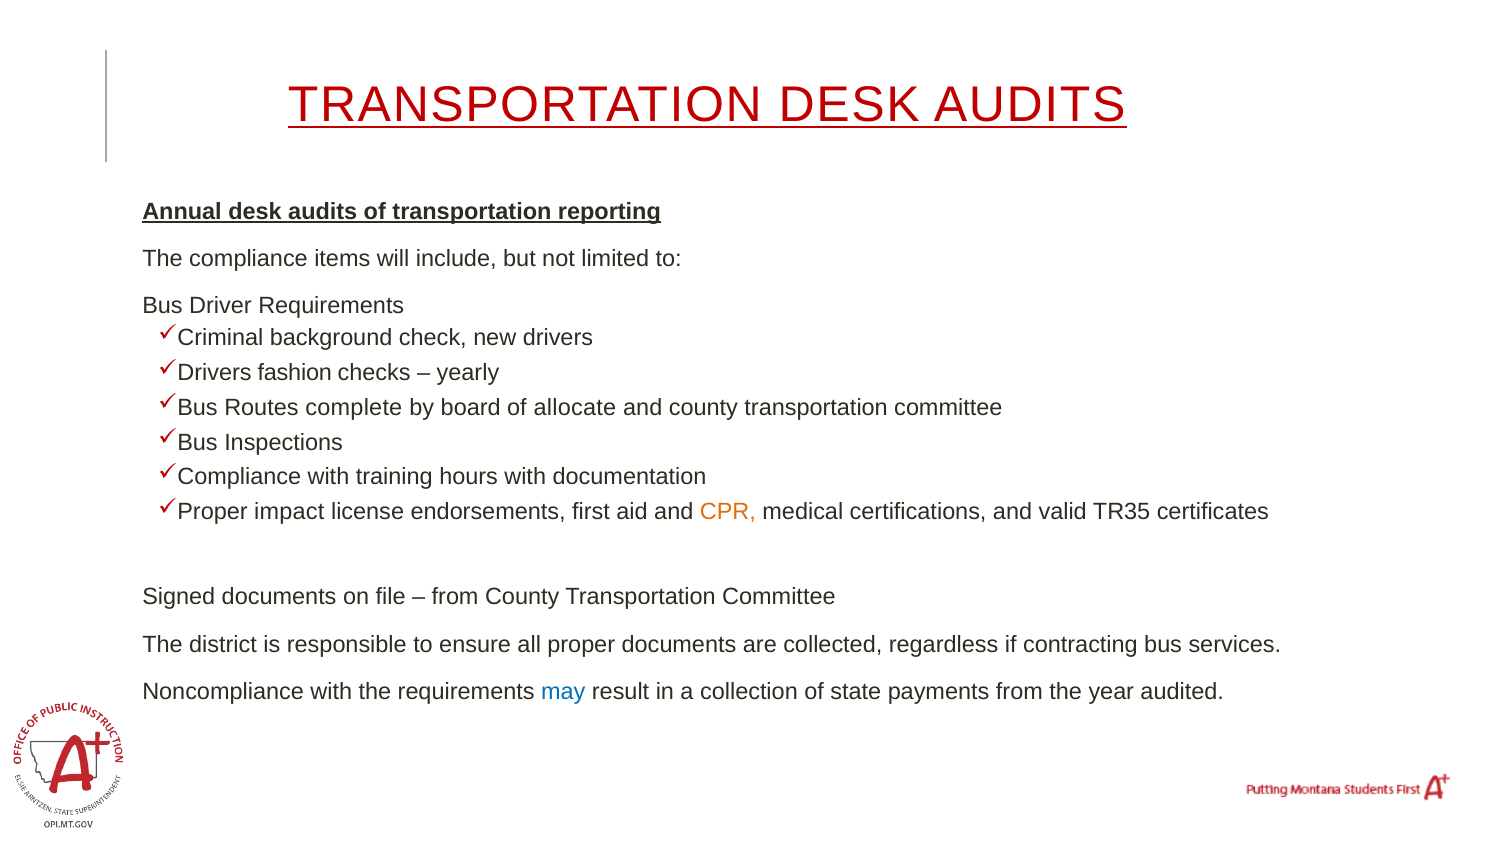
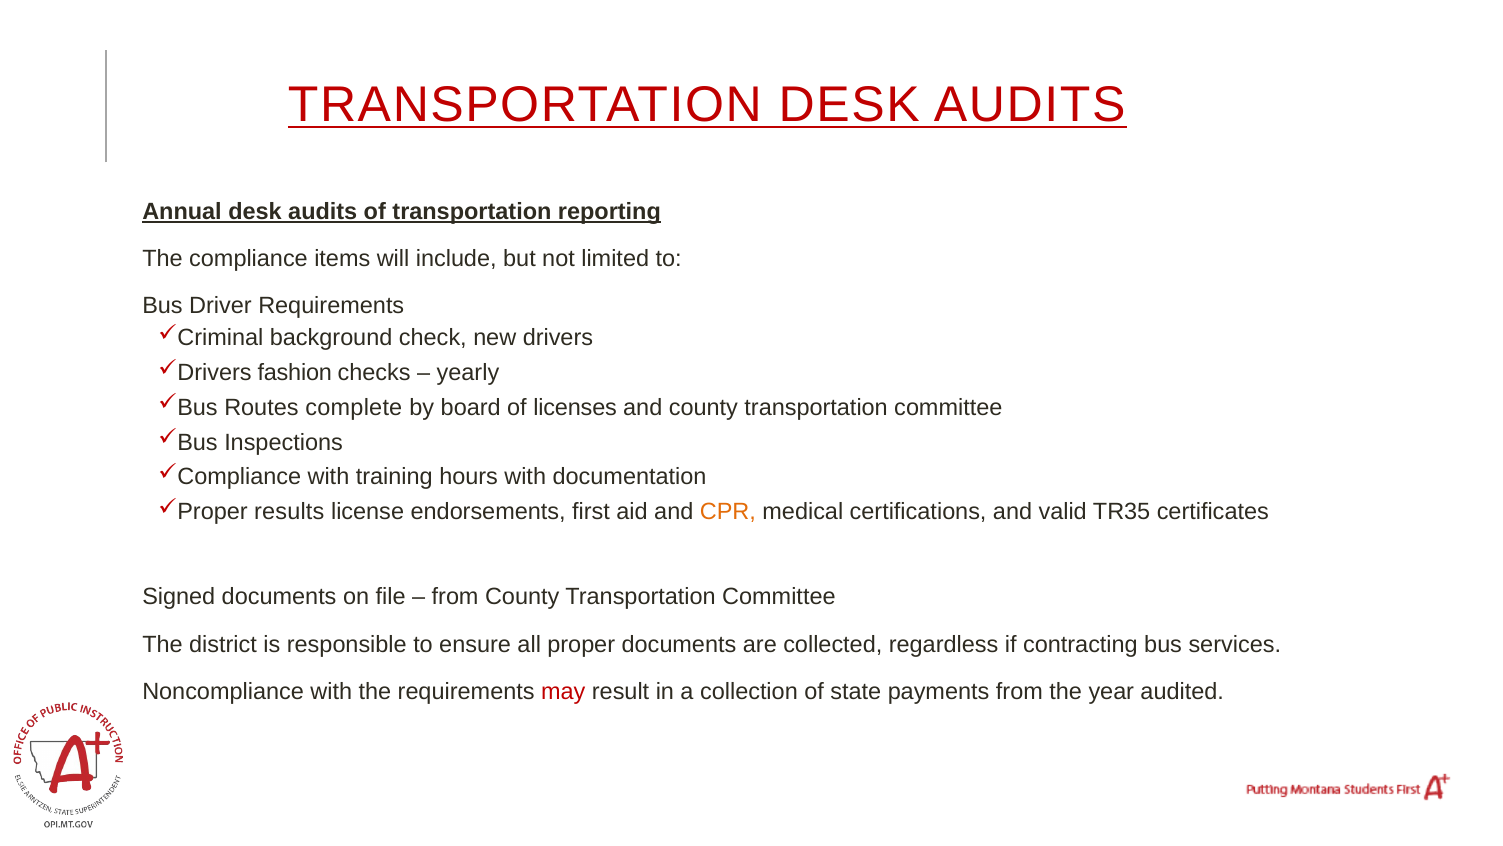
allocate: allocate -> licenses (575, 407)
impact: impact -> results (289, 512)
may colour: blue -> red (563, 691)
